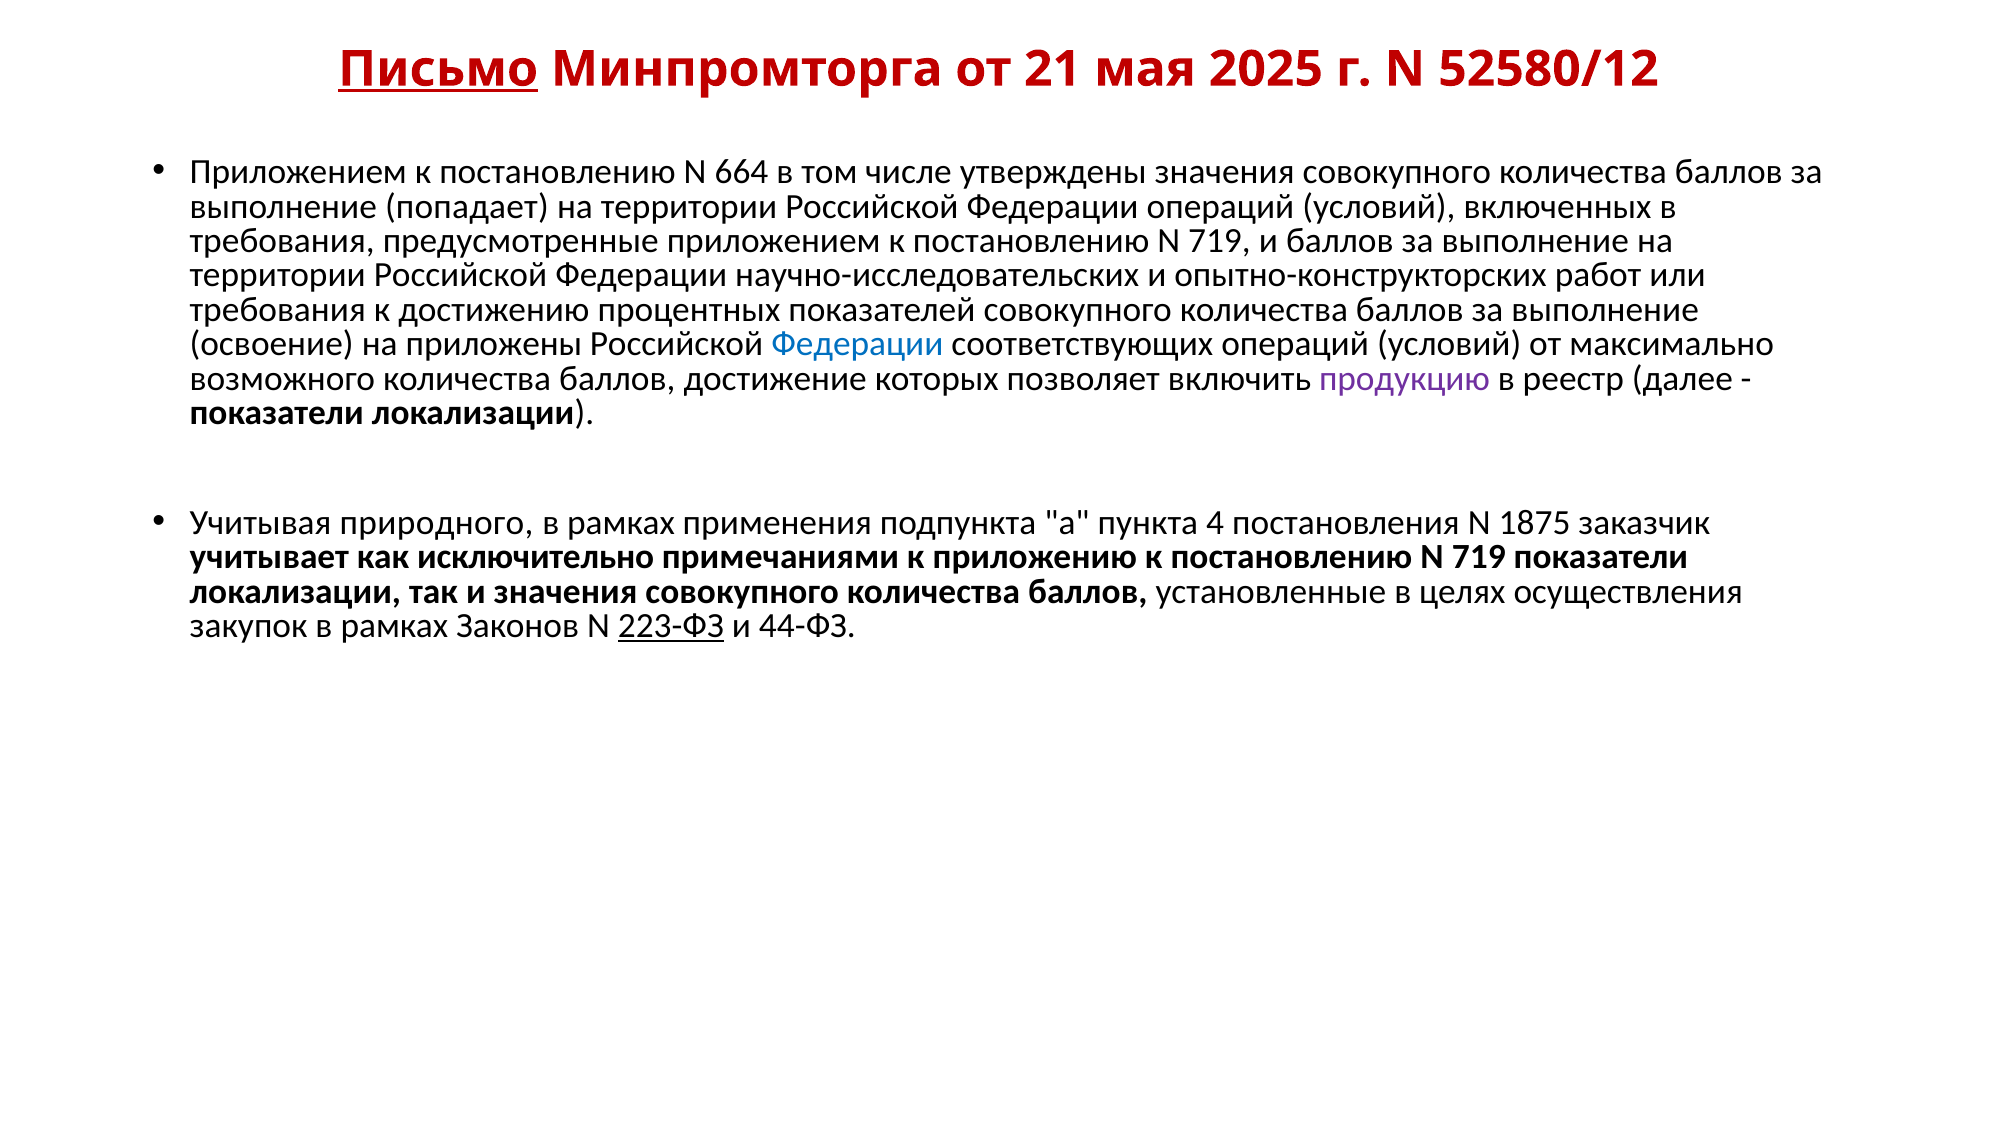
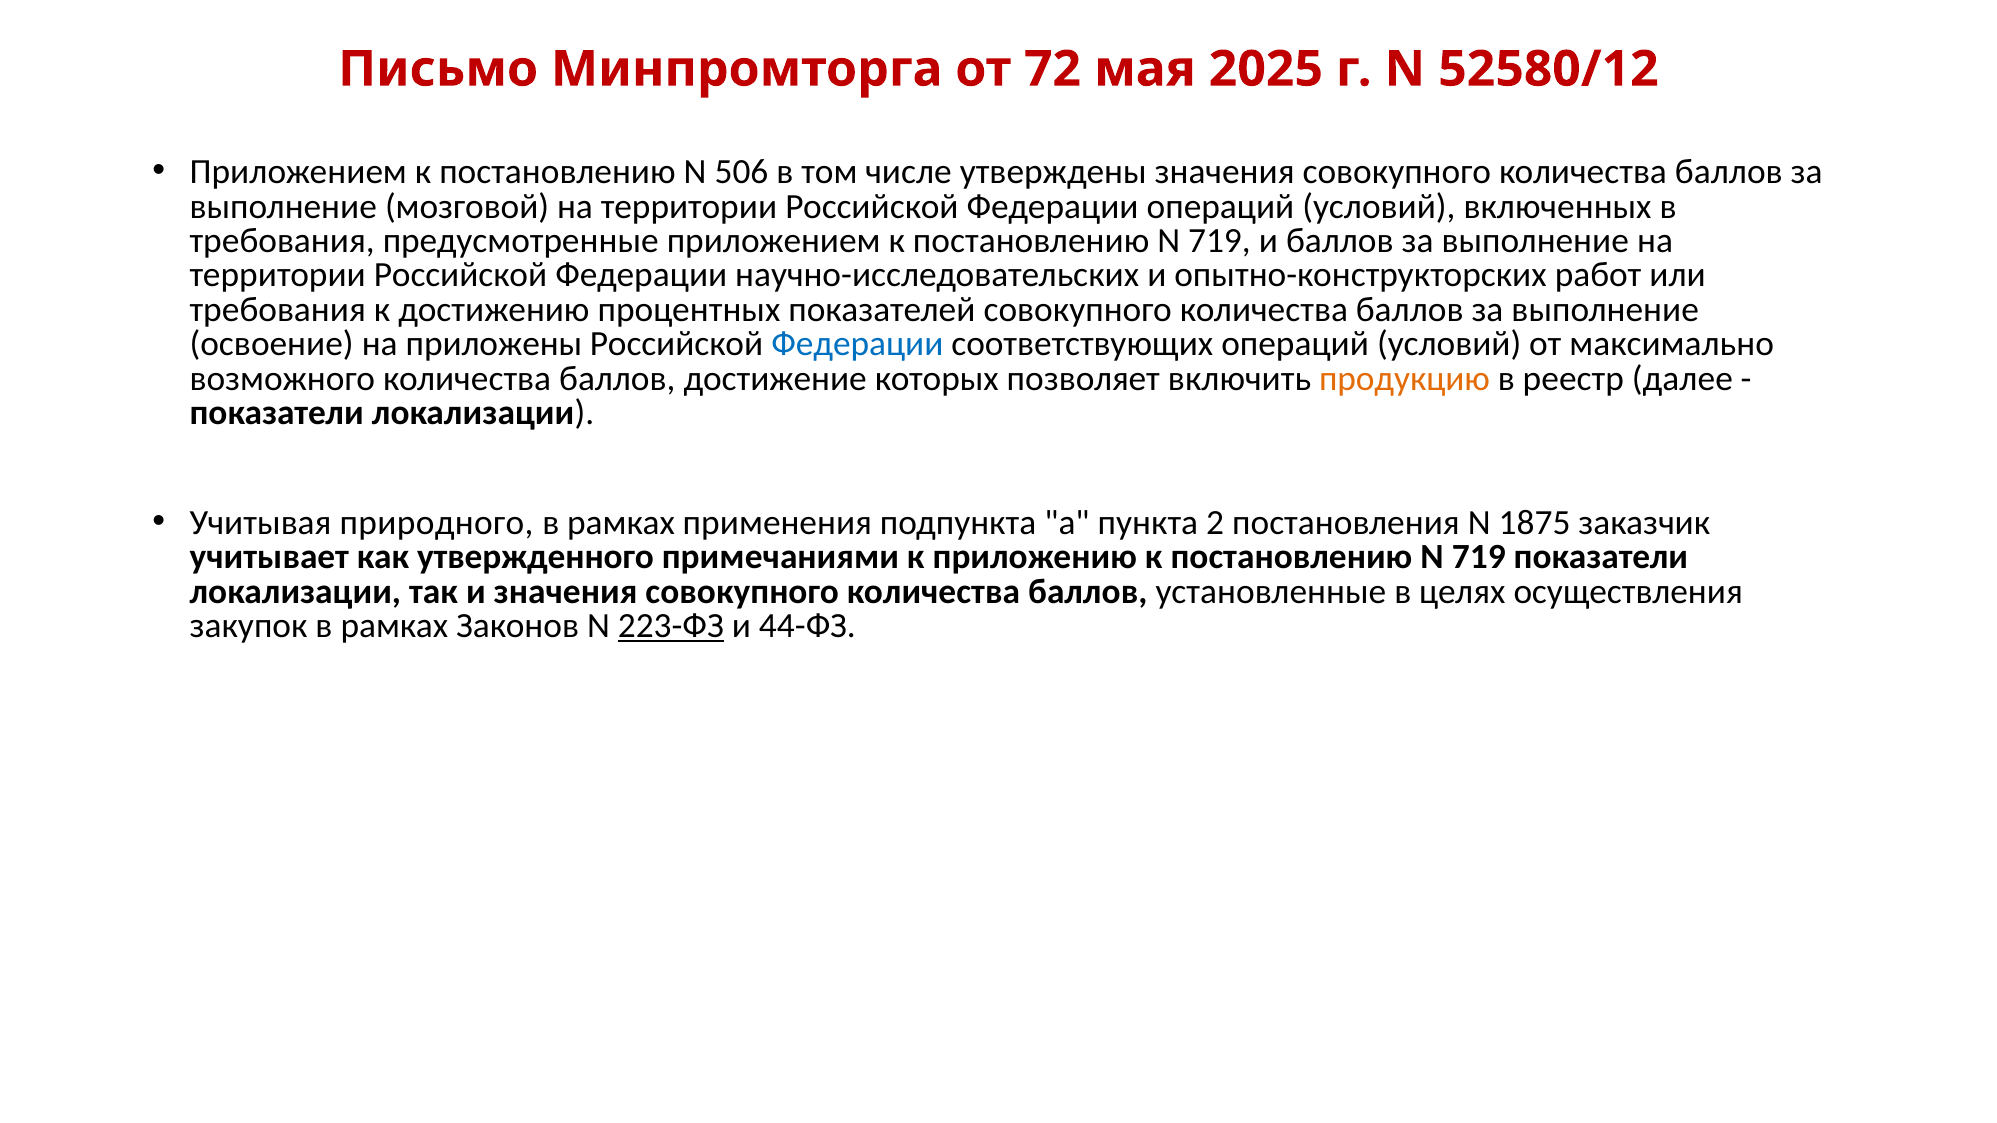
Письмо underline: present -> none (438, 69)
21: 21 -> 72 (1053, 69)
664: 664 -> 506 (741, 172)
попадает: попадает -> мозговой (467, 207)
продукцию colour: purple -> orange (1405, 378)
4: 4 -> 2 (1215, 523)
исключительно: исключительно -> утвержденного (536, 557)
